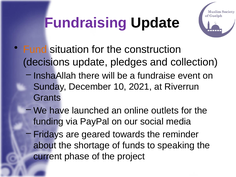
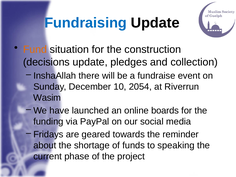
Fundraising colour: purple -> blue (86, 23)
2021: 2021 -> 2054 (140, 87)
Grants: Grants -> Wasim (47, 98)
outlets: outlets -> boards (165, 111)
